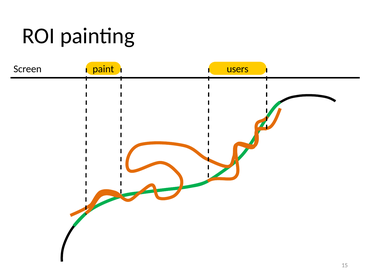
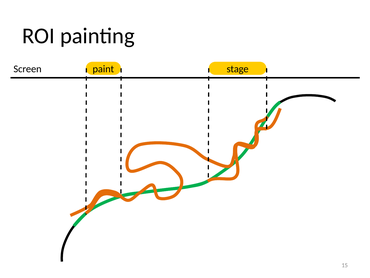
users: users -> stage (238, 69)
